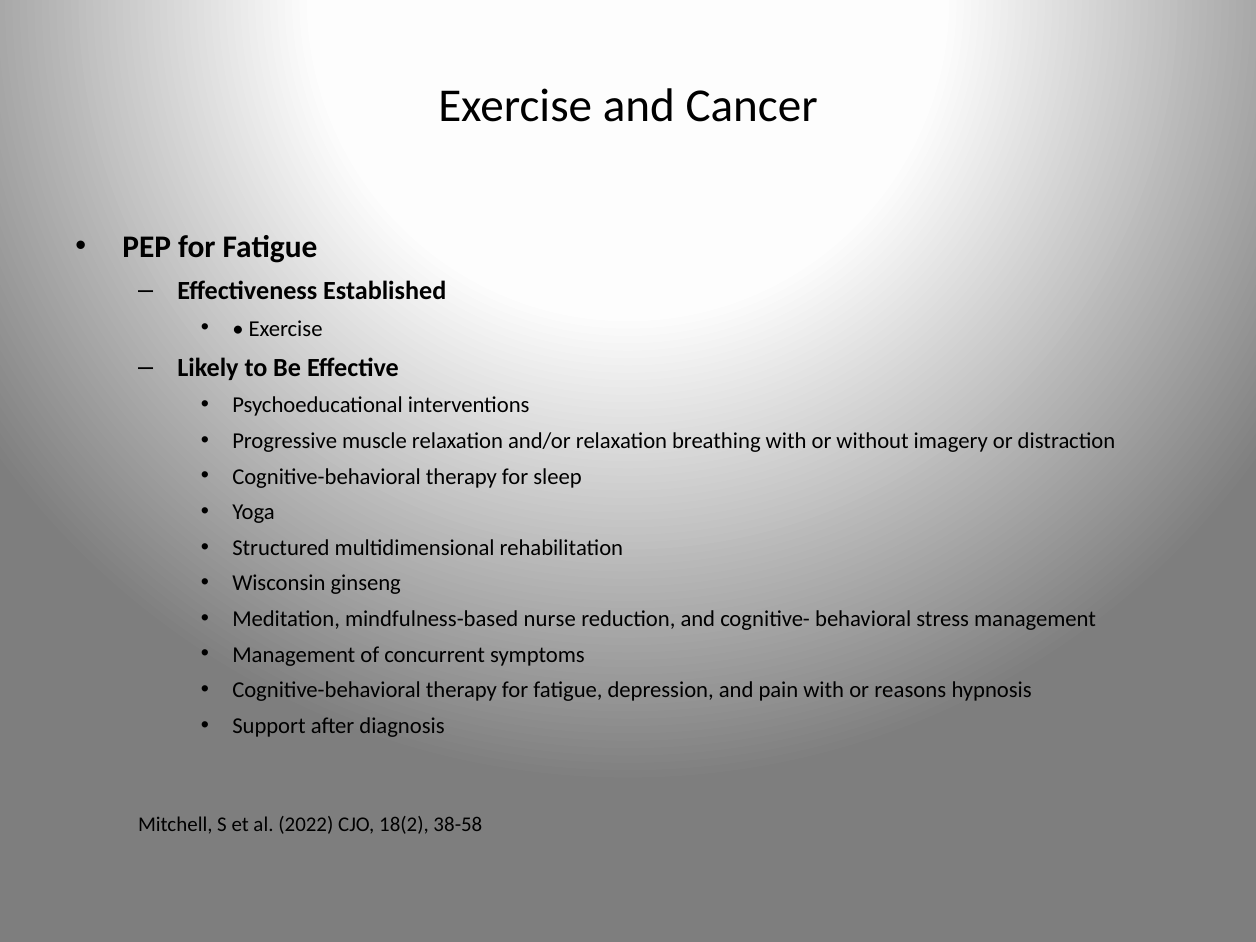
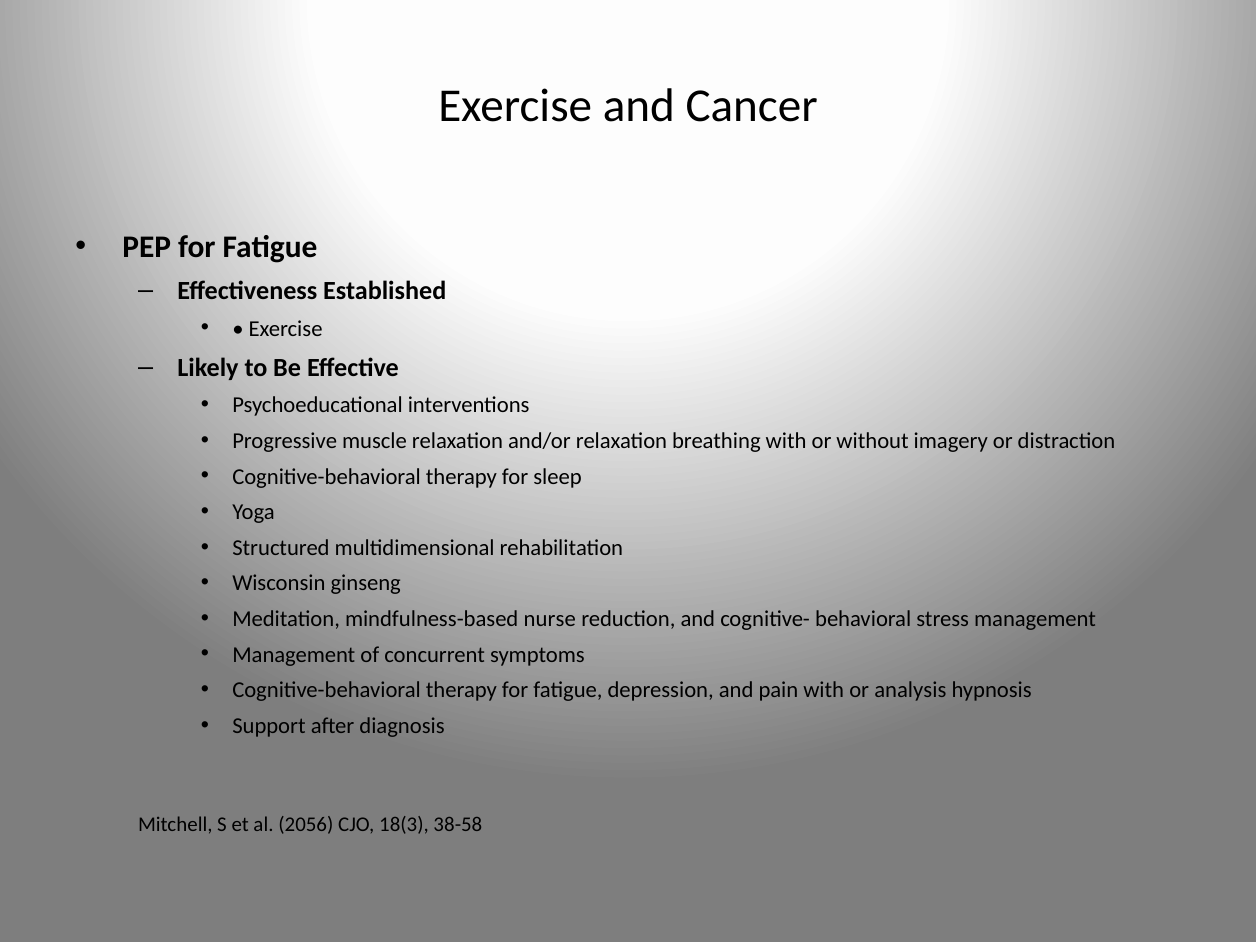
reasons: reasons -> analysis (910, 690)
2022: 2022 -> 2056 (306, 825)
18(2: 18(2 -> 18(3 (404, 825)
